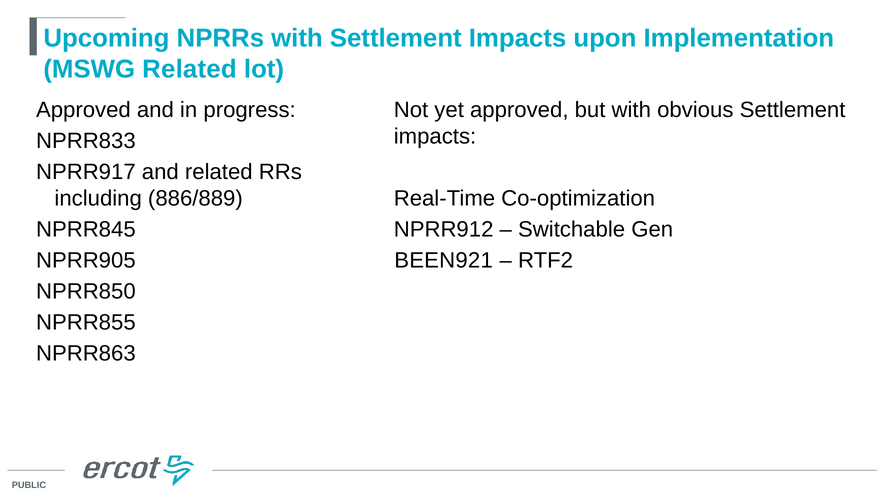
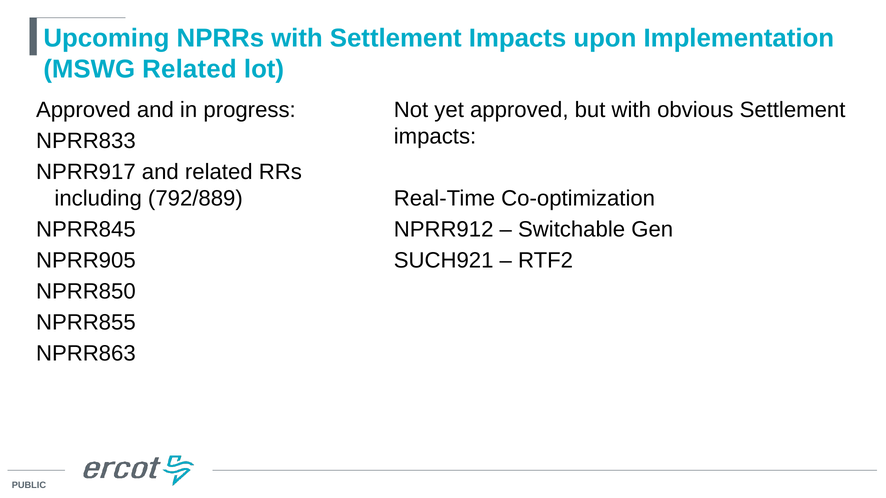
886/889: 886/889 -> 792/889 (195, 199)
BEEN921: BEEN921 -> SUCH921 (444, 261)
